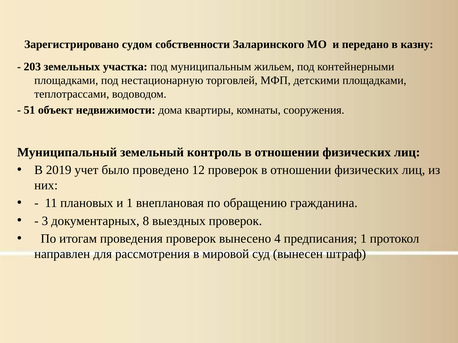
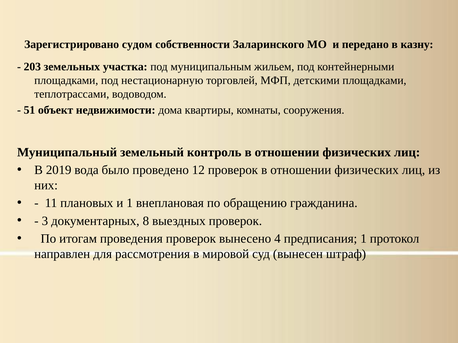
учет: учет -> вода (87, 170)
